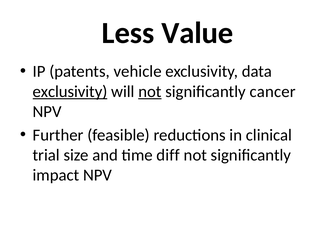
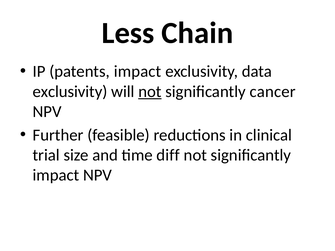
Value: Value -> Chain (197, 33)
patents vehicle: vehicle -> impact (138, 72)
exclusivity underline: present -> none (70, 92)
